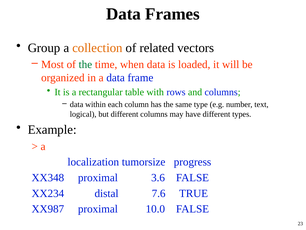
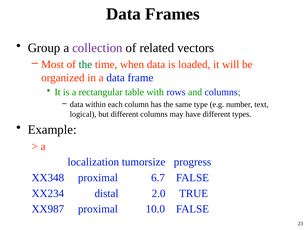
collection colour: orange -> purple (97, 48)
3.6: 3.6 -> 6.7 (158, 177)
7.6: 7.6 -> 2.0 (159, 193)
